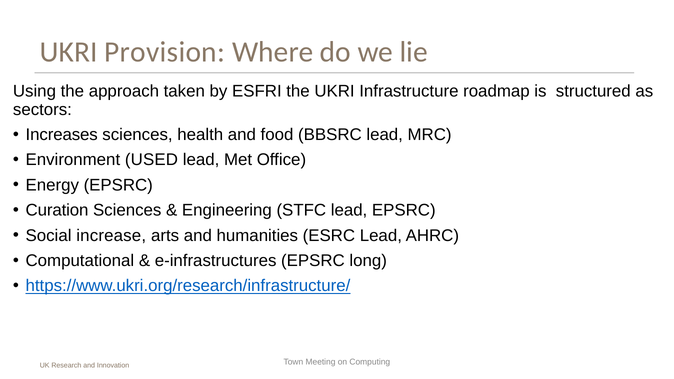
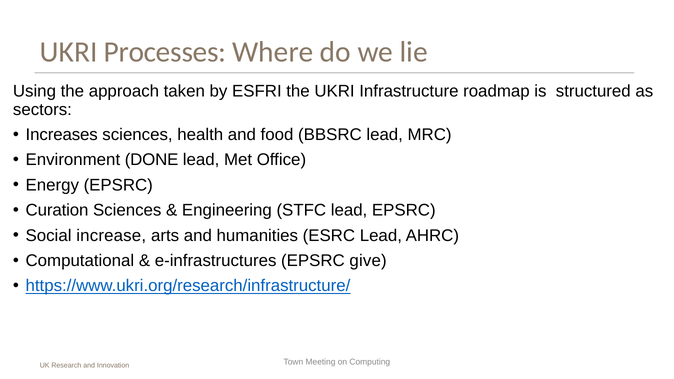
Provision: Provision -> Processes (165, 52)
USED: USED -> DONE (152, 160)
long: long -> give (368, 261)
